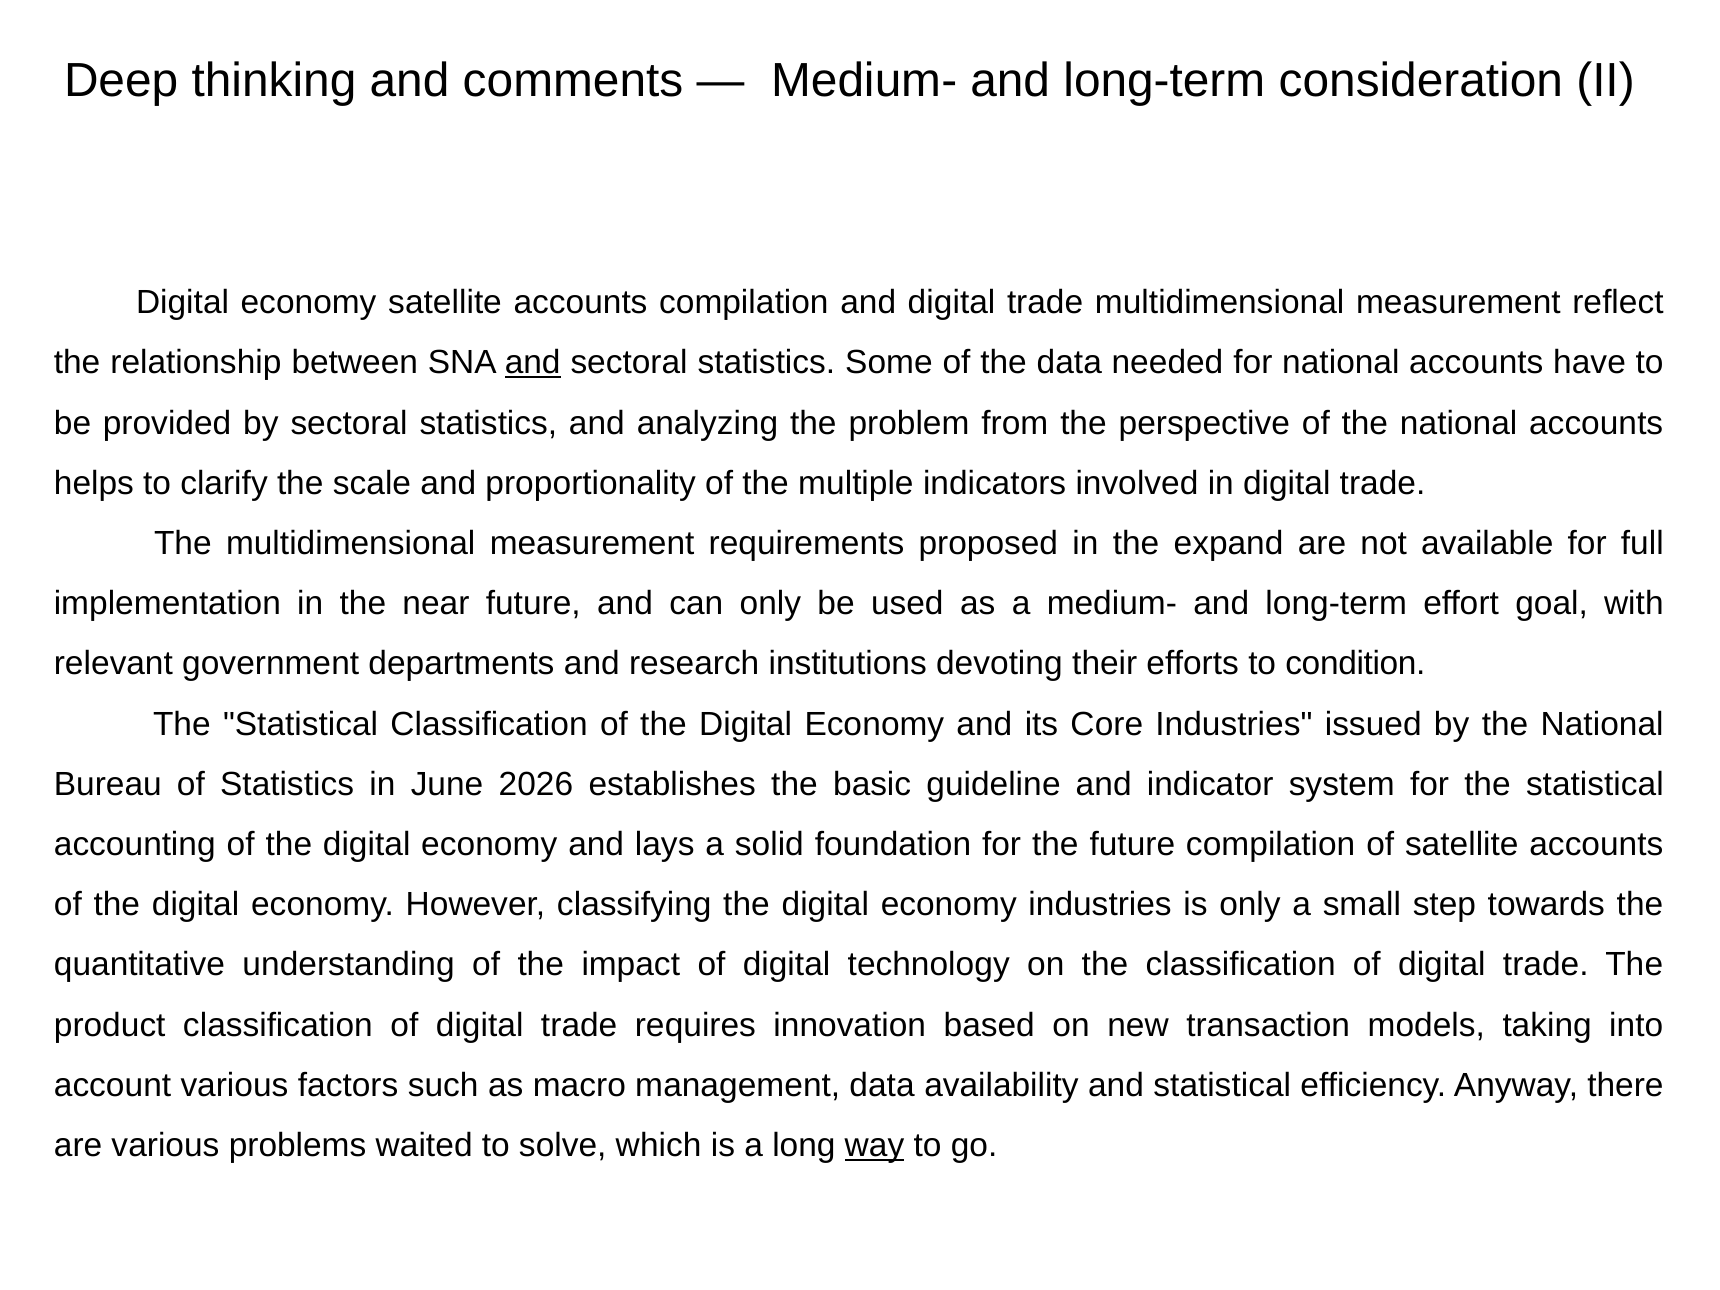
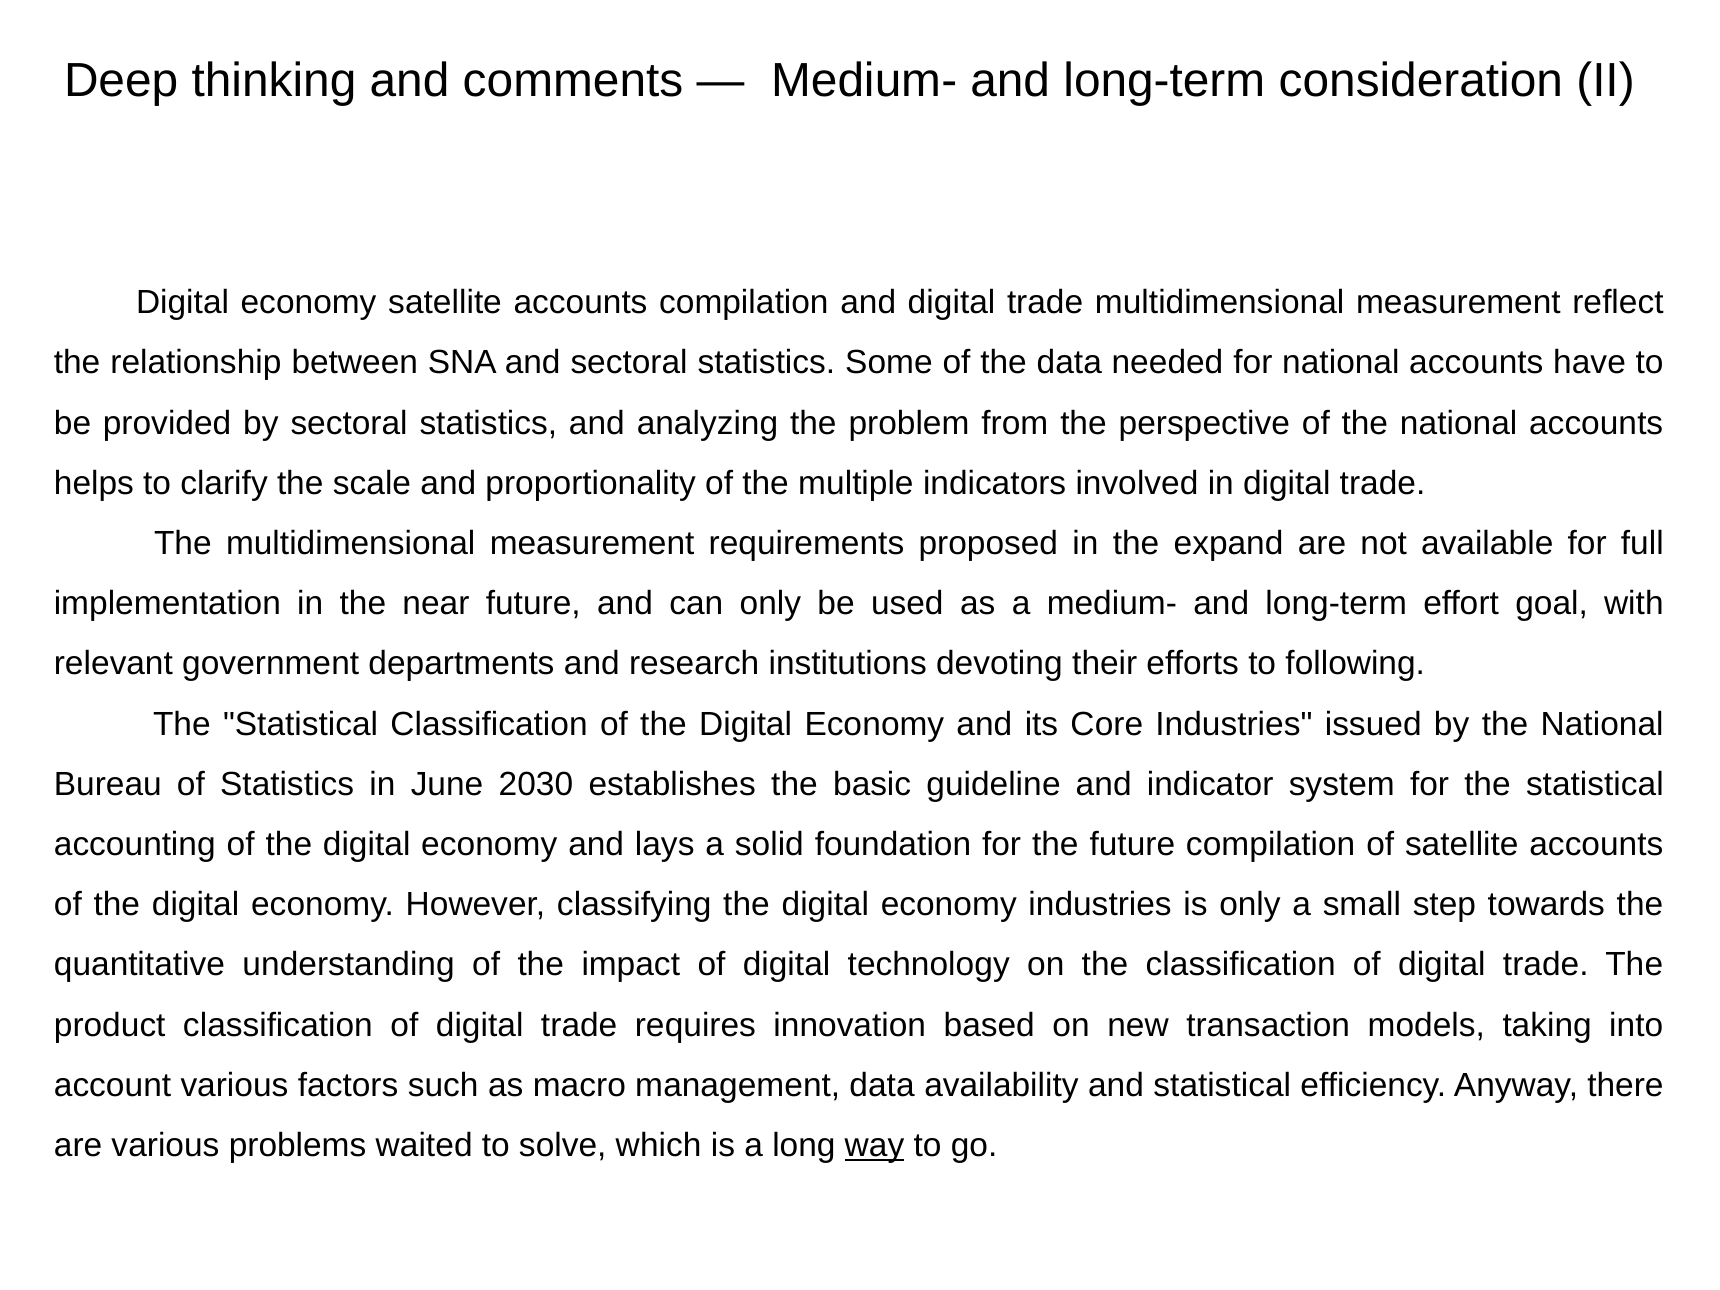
and underline: present -> none (533, 363)
condition: condition -> following (1355, 664)
2026: 2026 -> 2030 (536, 784)
